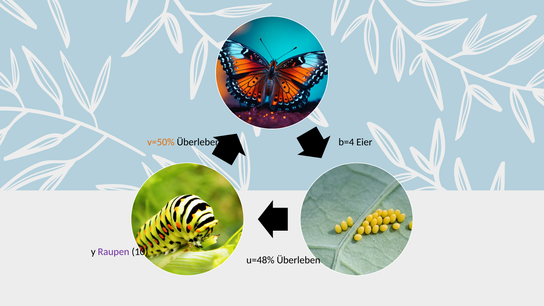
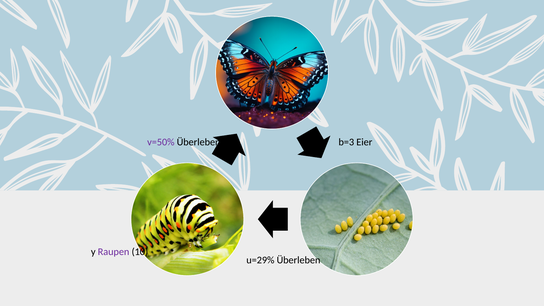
v=50% colour: orange -> purple (161, 142)
b=4: b=4 -> b=3 (346, 142)
u=48%: u=48% -> u=29% (260, 260)
